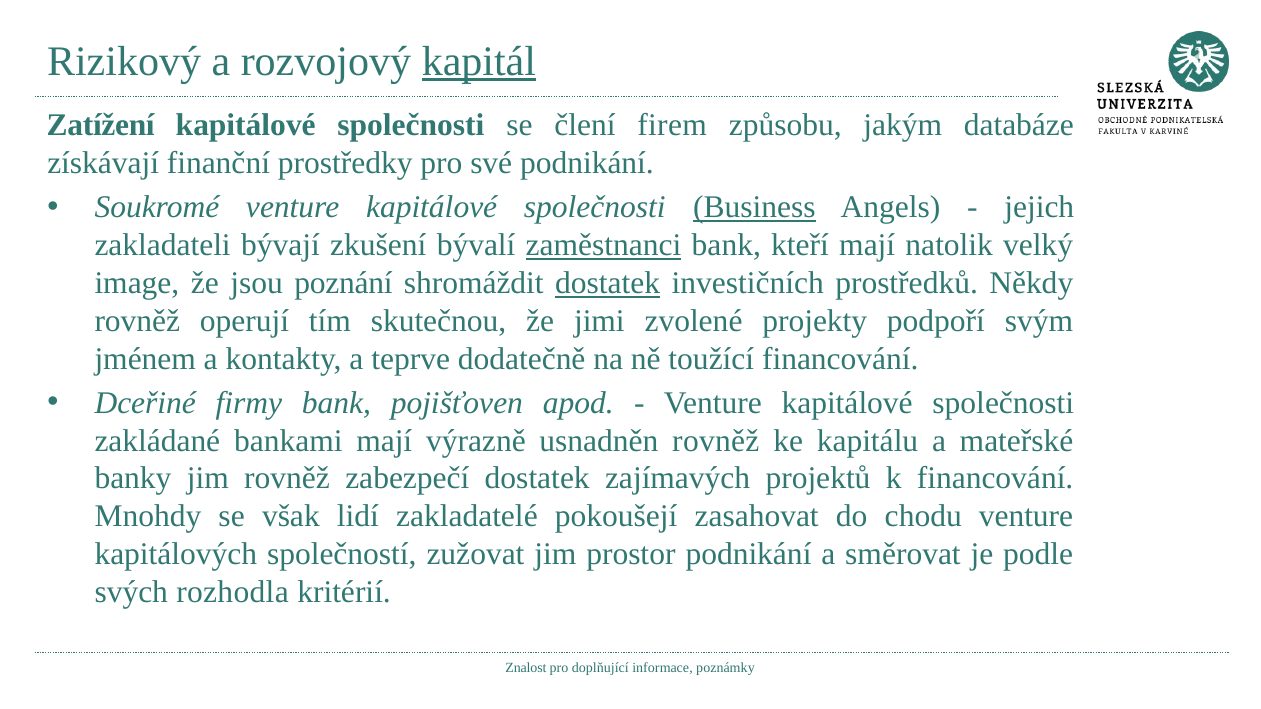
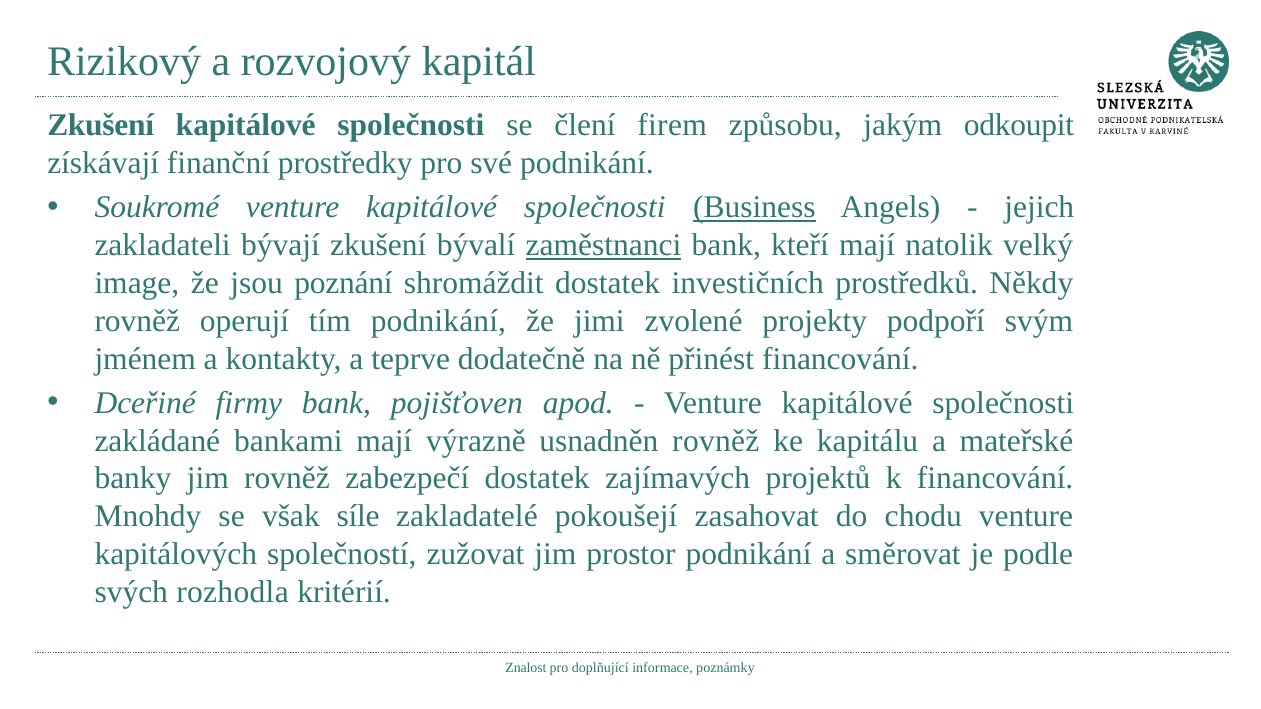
kapitál underline: present -> none (479, 61)
Zatížení: Zatížení -> Zkušení (101, 126)
databáze: databáze -> odkoupit (1019, 126)
dostatek underline: present -> none (608, 283)
tím skutečnou: skutečnou -> podnikání (438, 321)
toužící: toužící -> přinést (711, 359)
lidí: lidí -> síle (358, 517)
